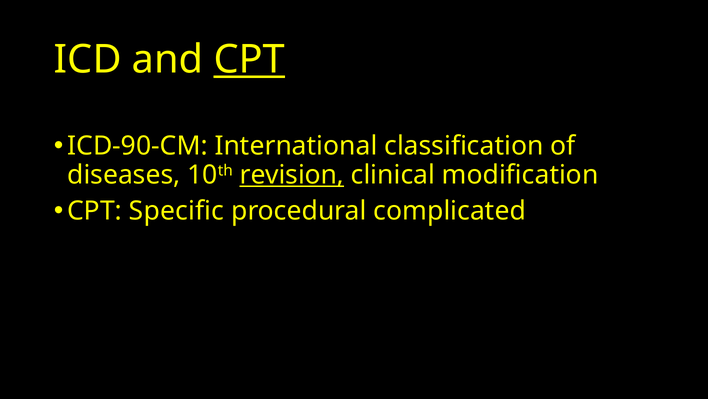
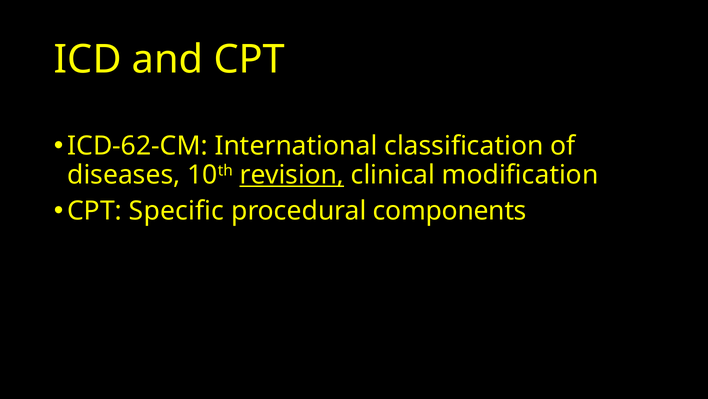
CPT underline: present -> none (249, 59)
ICD-90-CM: ICD-90-CM -> ICD-62-CM (137, 146)
complicated: complicated -> components (450, 211)
